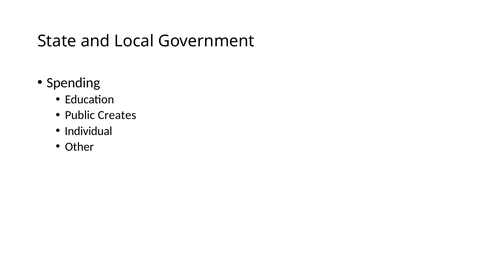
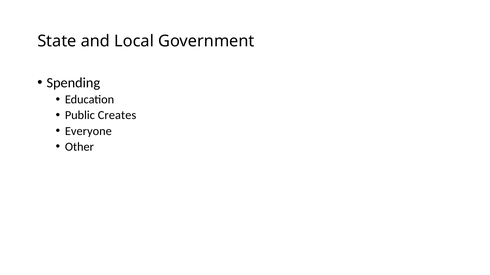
Individual: Individual -> Everyone (88, 131)
